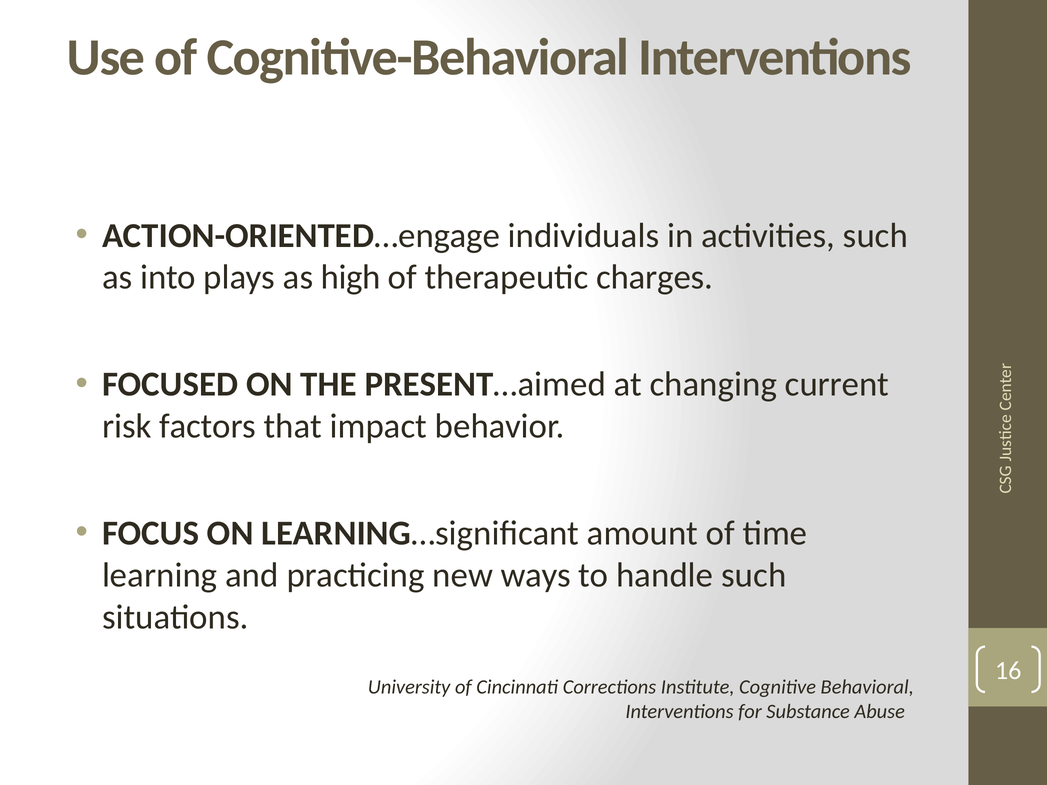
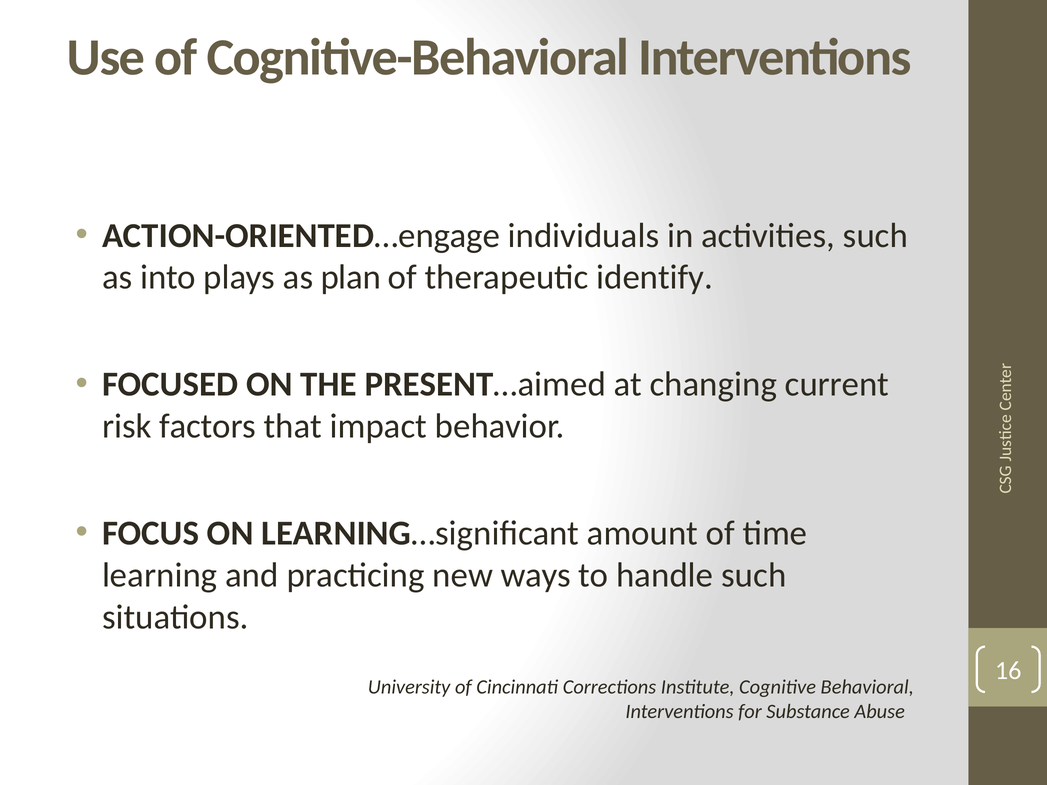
high: high -> plan (351, 278)
charges: charges -> identify (655, 278)
